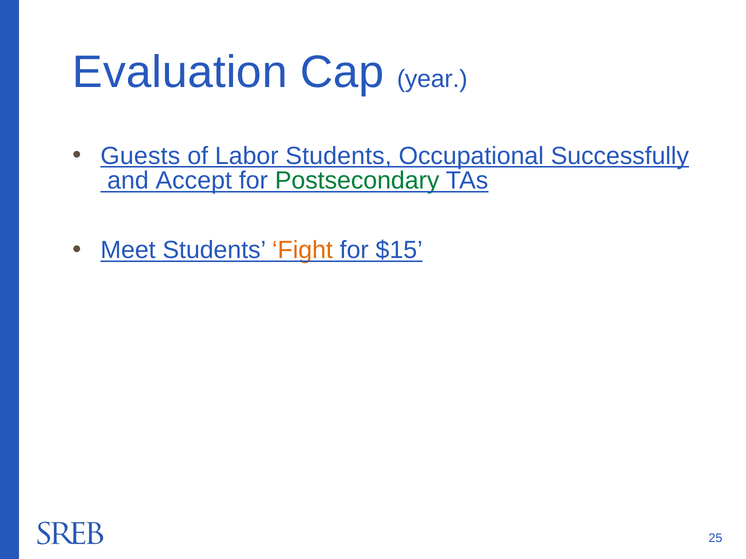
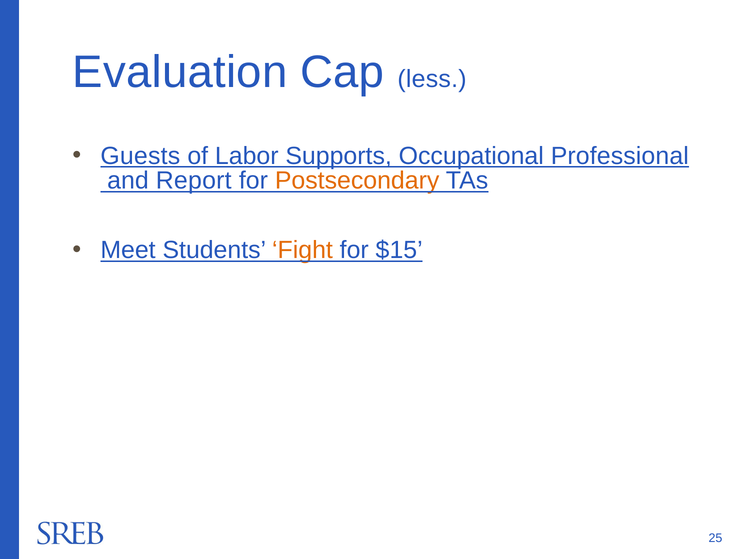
year: year -> less (432, 79)
Labor Students: Students -> Supports (339, 156)
Successfully: Successfully -> Professional (620, 156)
Accept: Accept -> Report (194, 181)
Postsecondary colour: green -> orange (357, 181)
